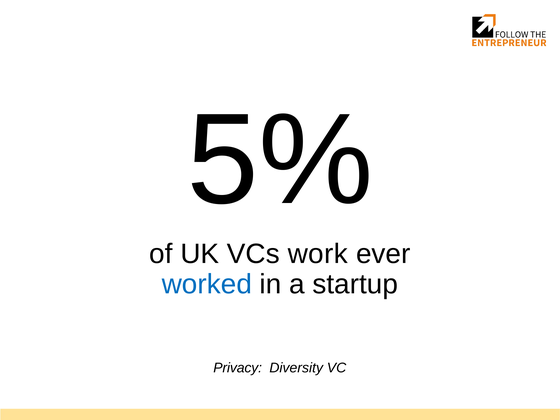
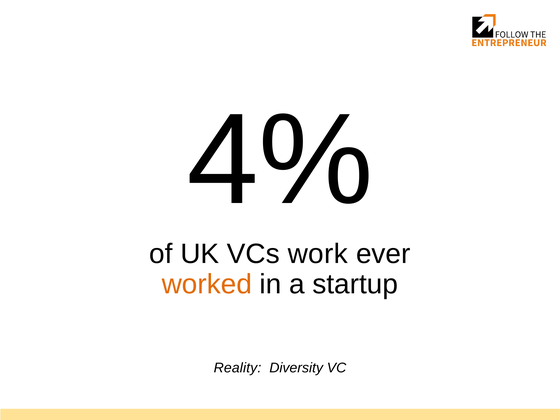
5%: 5% -> 4% (280, 161)
worked colour: blue -> orange (207, 284)
Privacy: Privacy -> Reality (238, 368)
